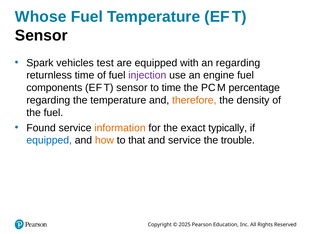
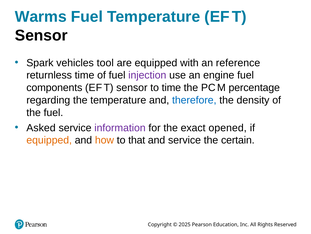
Whose: Whose -> Warms (41, 17)
test: test -> tool (105, 63)
an regarding: regarding -> reference (238, 63)
therefore colour: orange -> blue (194, 100)
Found: Found -> Asked (41, 127)
information colour: orange -> purple (120, 127)
typically: typically -> opened (228, 127)
equipped colour: blue -> orange (49, 140)
trouble: trouble -> certain (238, 140)
